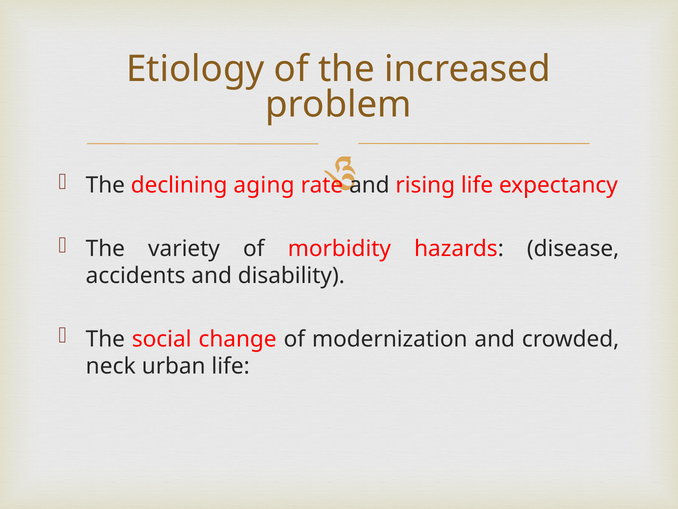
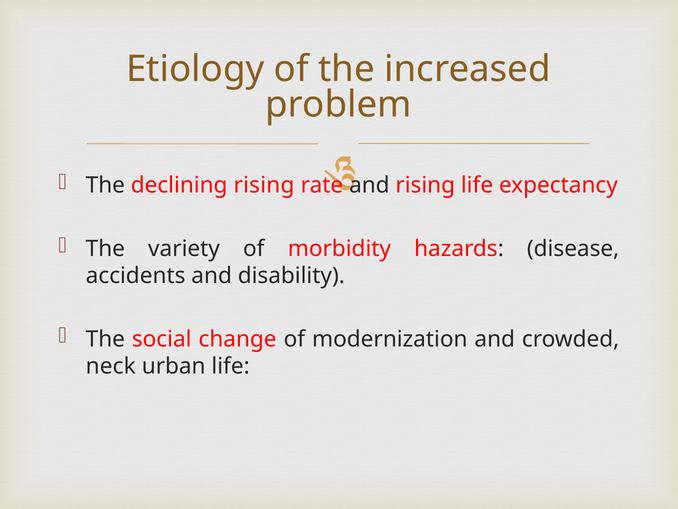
declining aging: aging -> rising (264, 185)
